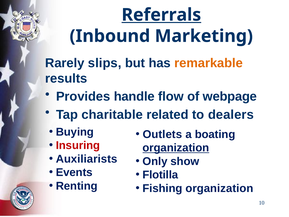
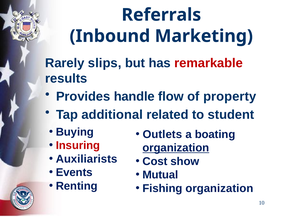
Referrals underline: present -> none (161, 15)
remarkable colour: orange -> red (209, 63)
webpage: webpage -> property (230, 96)
charitable: charitable -> additional (112, 114)
dealers: dealers -> student (231, 114)
Only: Only -> Cost (155, 161)
Flotilla: Flotilla -> Mutual (160, 175)
